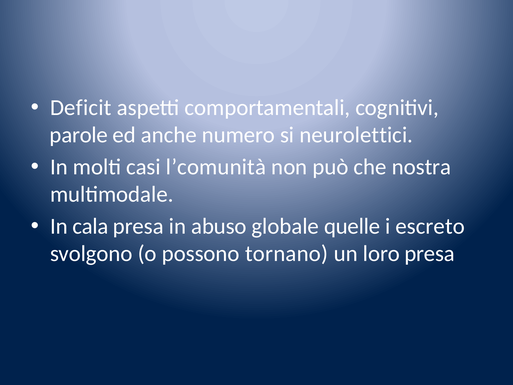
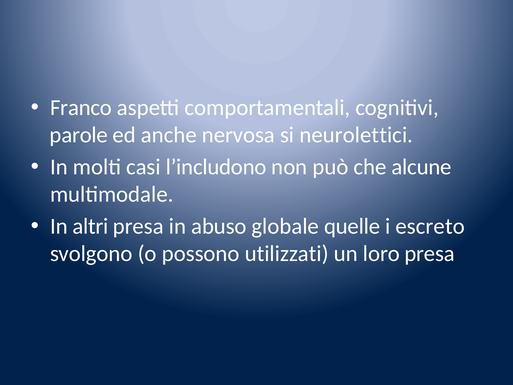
Deficit: Deficit -> Franco (81, 108)
numero: numero -> nervosa (238, 135)
l’comunità: l’comunità -> l’includono (216, 167)
nostra: nostra -> alcune (422, 167)
cala: cala -> altri (90, 226)
tornano: tornano -> utilizzati (287, 254)
